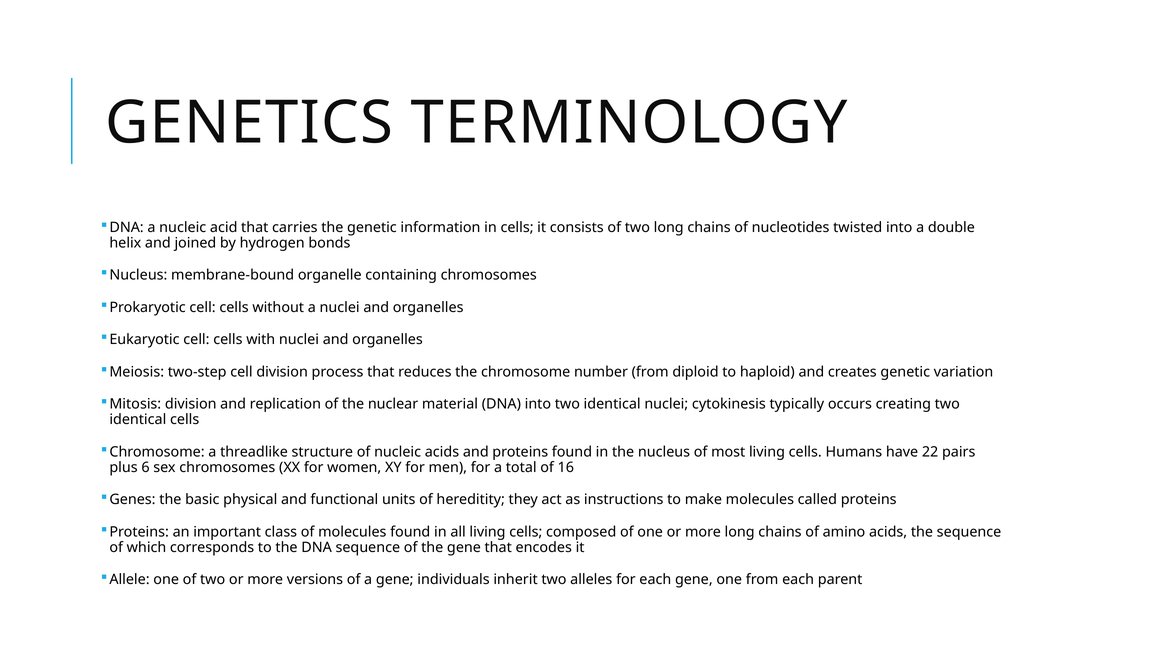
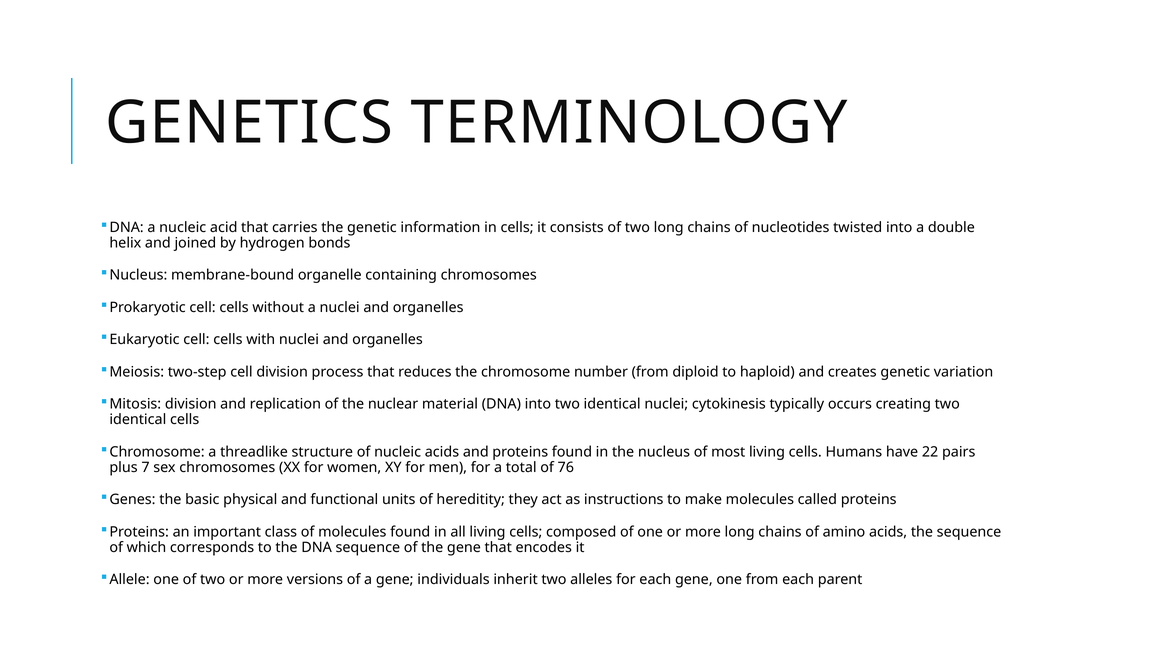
6: 6 -> 7 (146, 468)
16: 16 -> 76 (566, 468)
